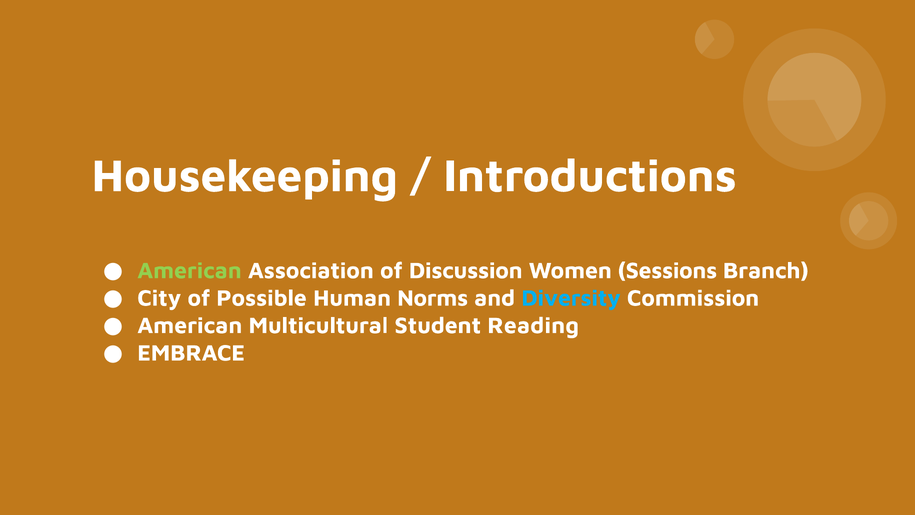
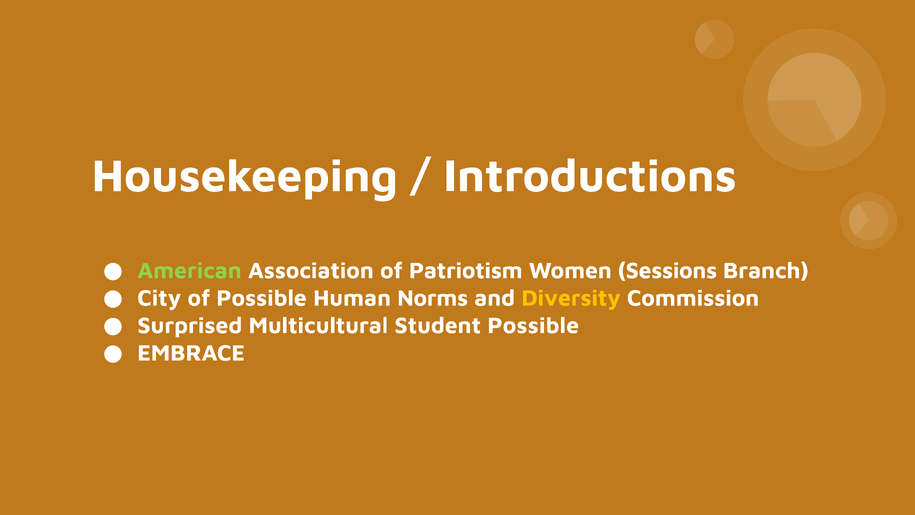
Discussion: Discussion -> Patriotism (466, 270)
Diversity colour: light blue -> yellow (571, 298)
American: American -> Surprised (190, 325)
Student Reading: Reading -> Possible (533, 325)
